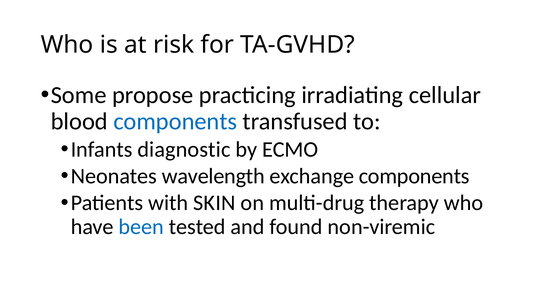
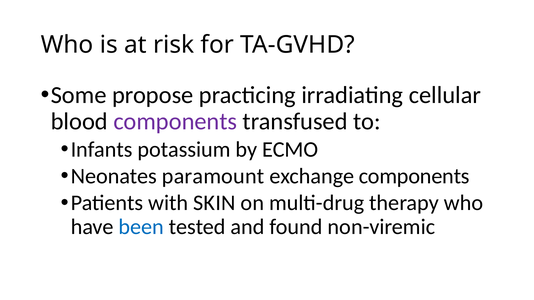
components colour: blue -> purple (175, 122)
diagnostic: diagnostic -> potassium (184, 150)
wavelength: wavelength -> paramount (213, 176)
